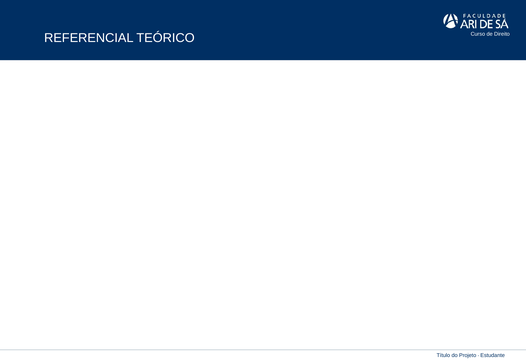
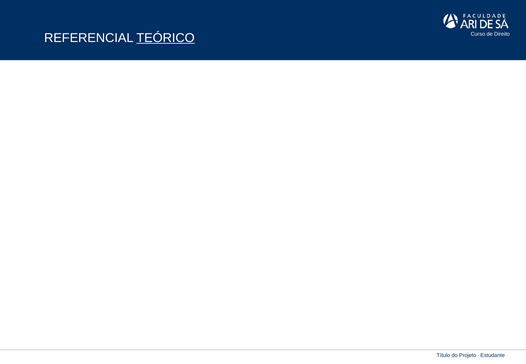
TEÓRICO underline: none -> present (166, 38)
